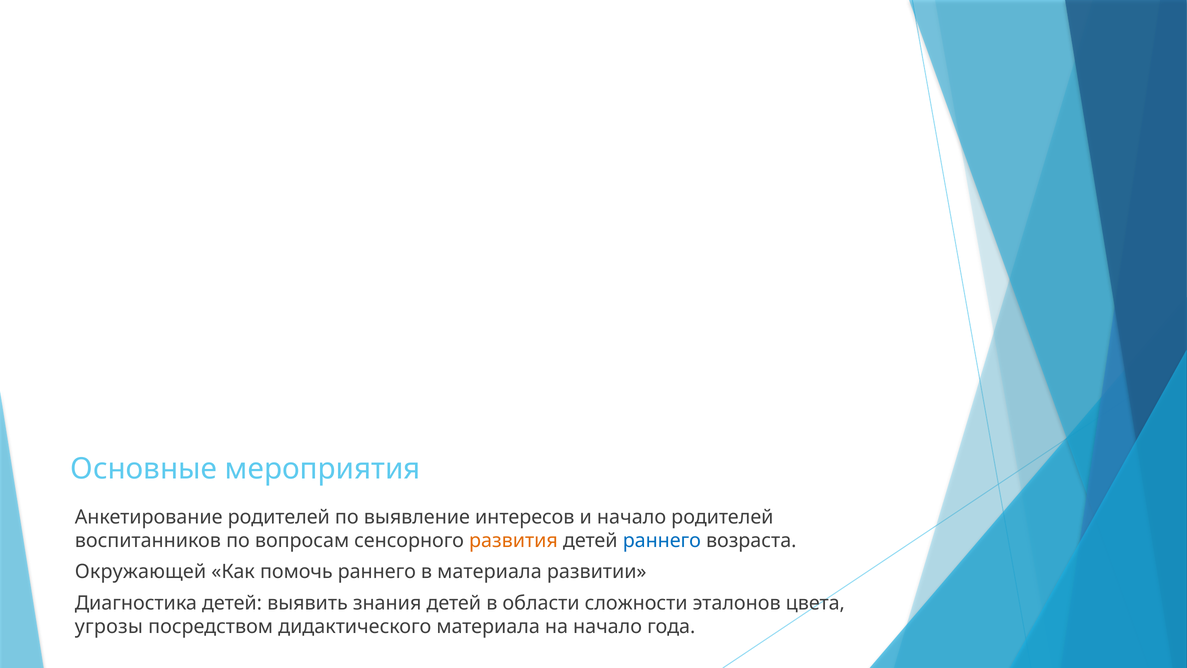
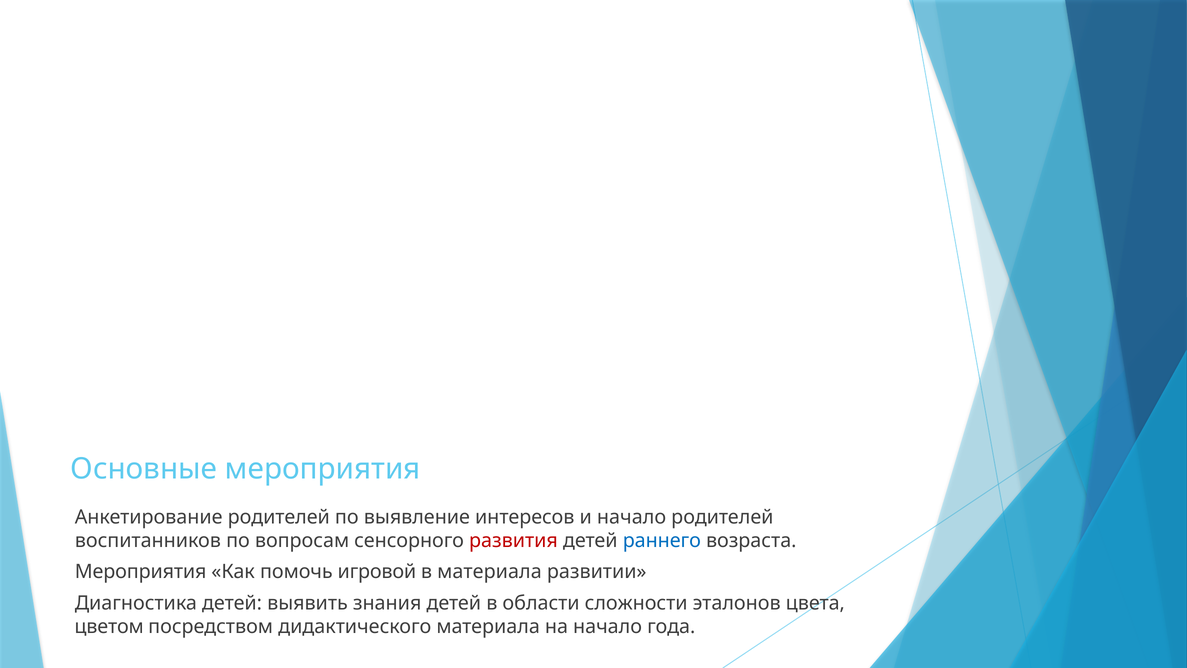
развития colour: orange -> red (514, 540)
Окружающей: Окружающей -> Мероприятия (141, 572)
помочь раннего: раннего -> игровой (377, 572)
угрозы: угрозы -> цветом (109, 626)
